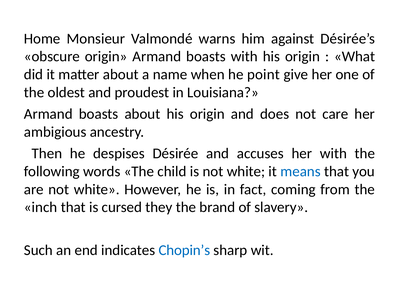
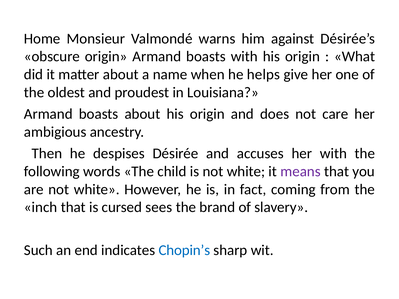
point: point -> helps (263, 75)
means colour: blue -> purple (301, 172)
they: they -> sees (159, 207)
